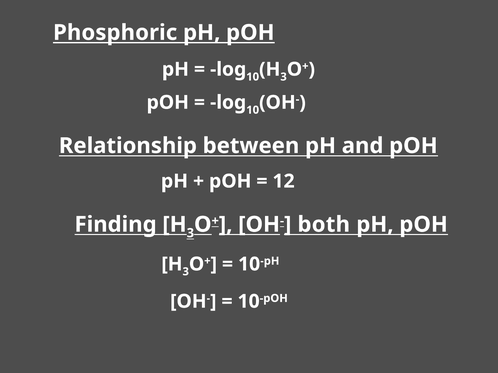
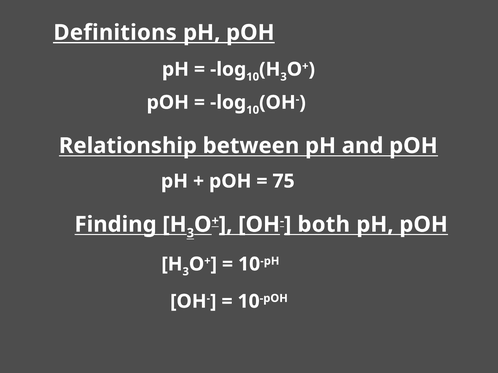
Phosphoric: Phosphoric -> Definitions (115, 33)
12: 12 -> 75 (284, 181)
